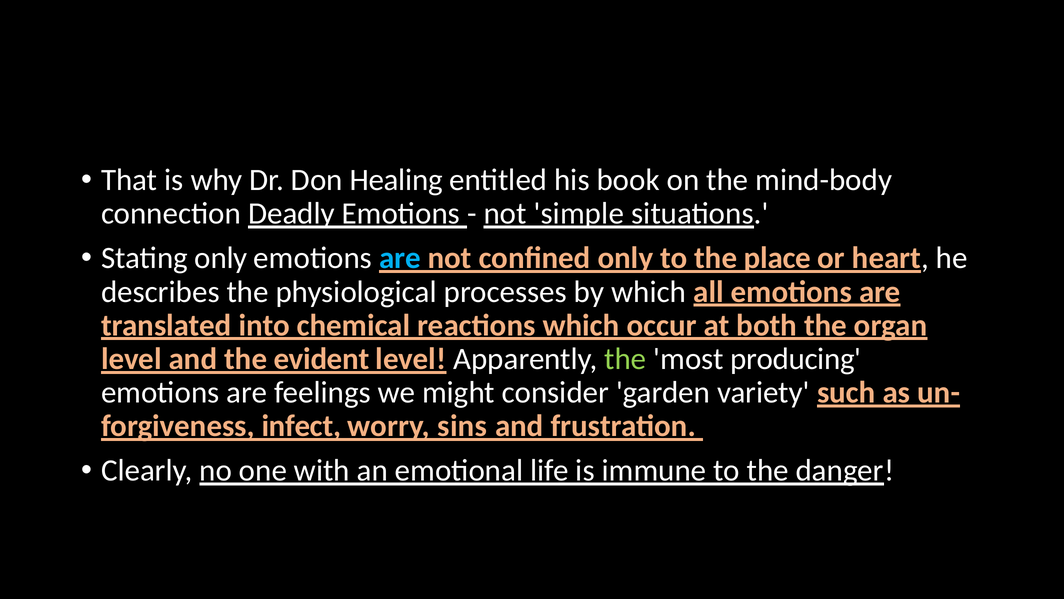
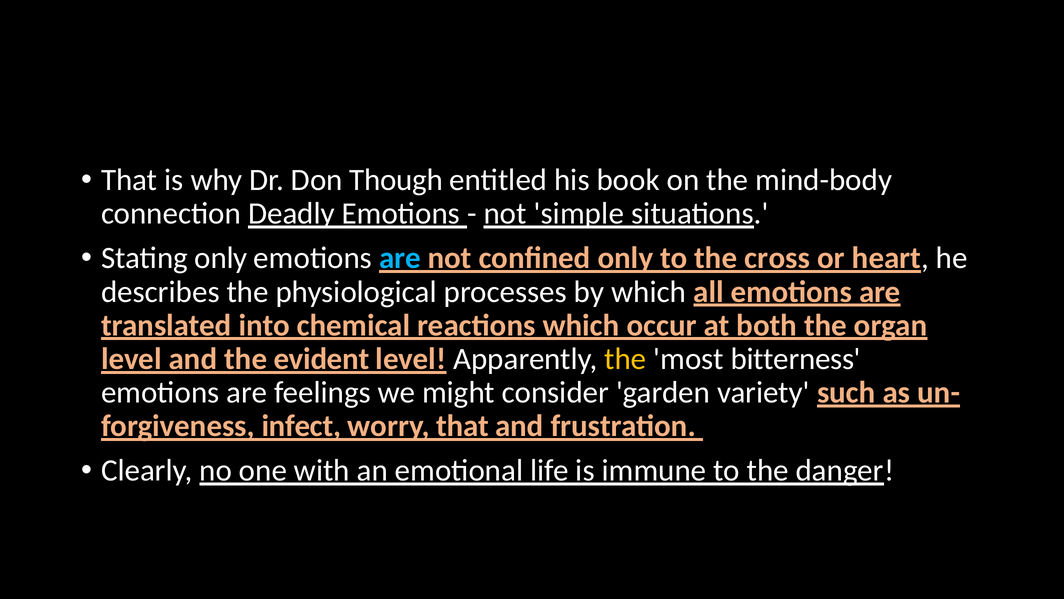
Healing: Healing -> Though (396, 180)
place: place -> cross (777, 258)
the colour: light green -> yellow (625, 359)
producing: producing -> bitterness (796, 359)
worry sins: sins -> that (463, 426)
